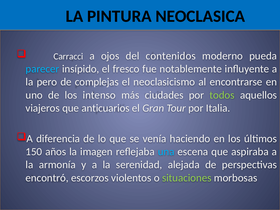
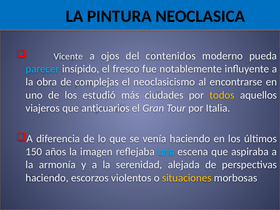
Carracci: Carracci -> Vicente (68, 56)
pero: pero -> obra (47, 82)
intenso: intenso -> estudió (99, 95)
todos colour: light green -> yellow (222, 95)
encontró: encontró -> haciendo (47, 178)
situaciones colour: light green -> yellow (187, 178)
